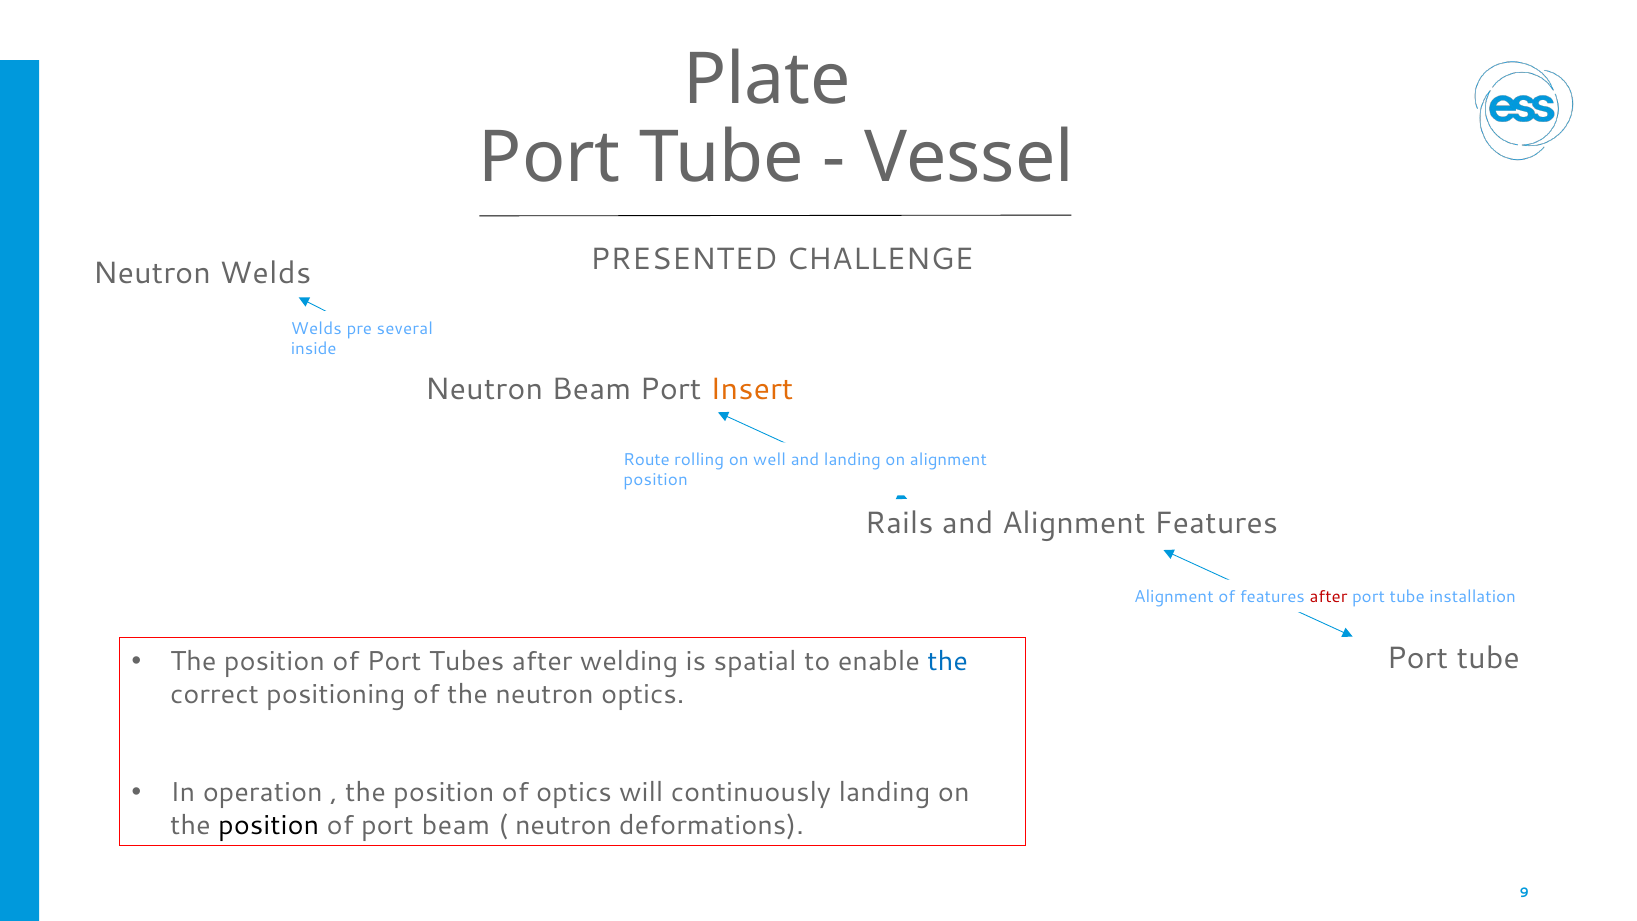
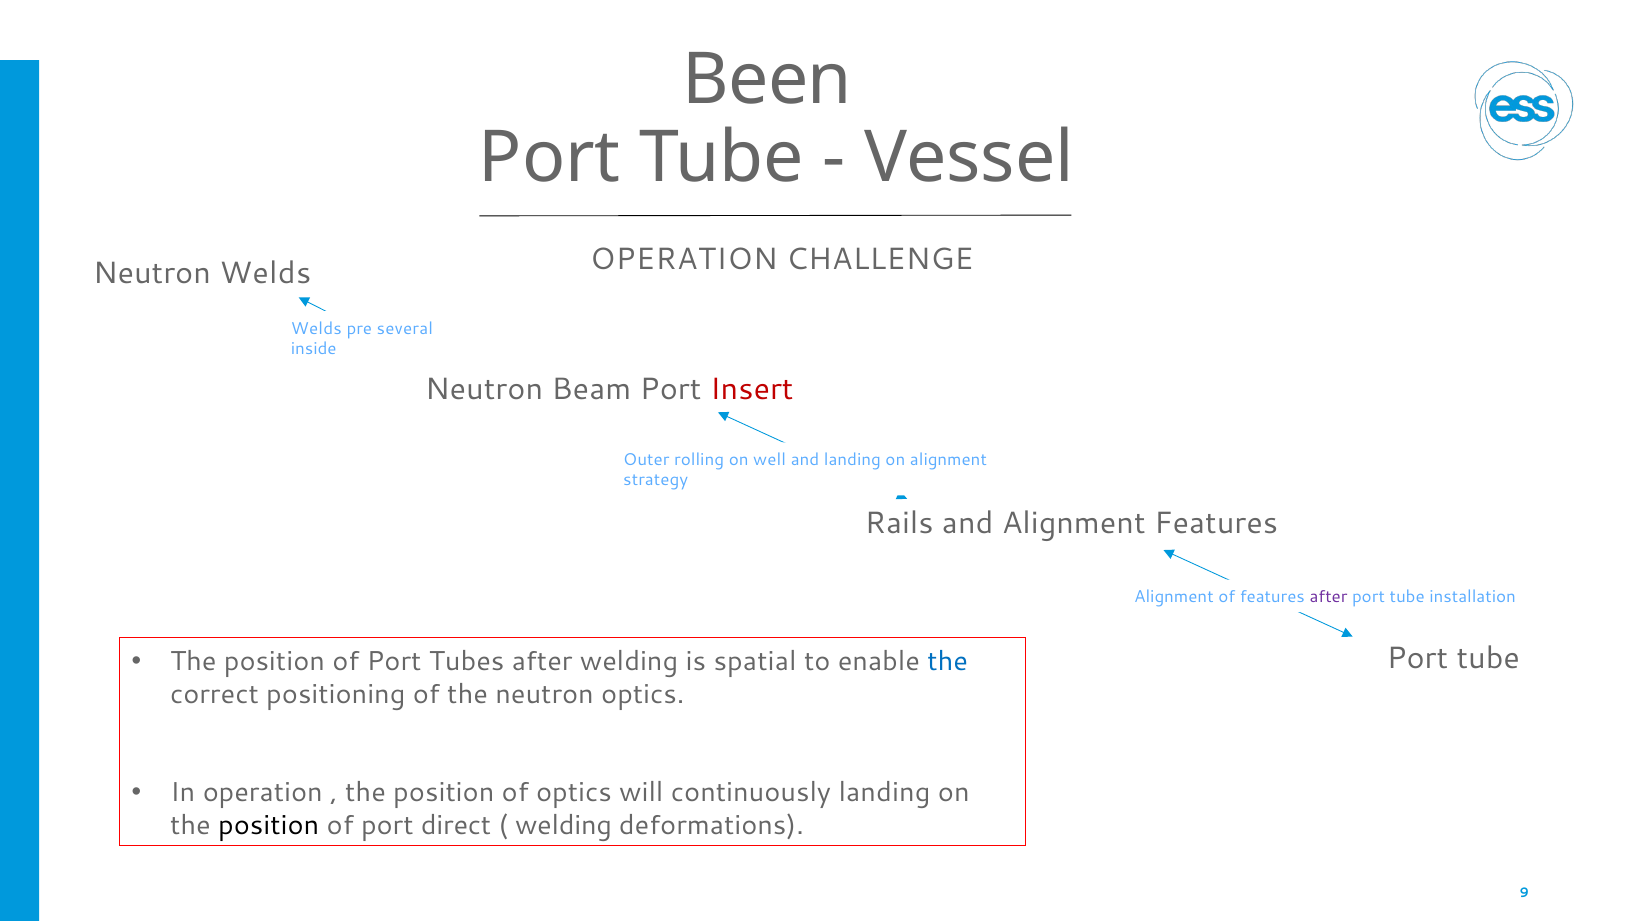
Plate: Plate -> Been (767, 80)
PRESENTED: PRESENTED -> OPERATION (684, 260)
Insert colour: orange -> red (752, 389)
Route: Route -> Outer (646, 460)
position: position -> strategy (656, 480)
after colour: red -> purple (1329, 597)
port beam: beam -> direct (456, 825)
neutron: neutron -> welding (564, 825)
